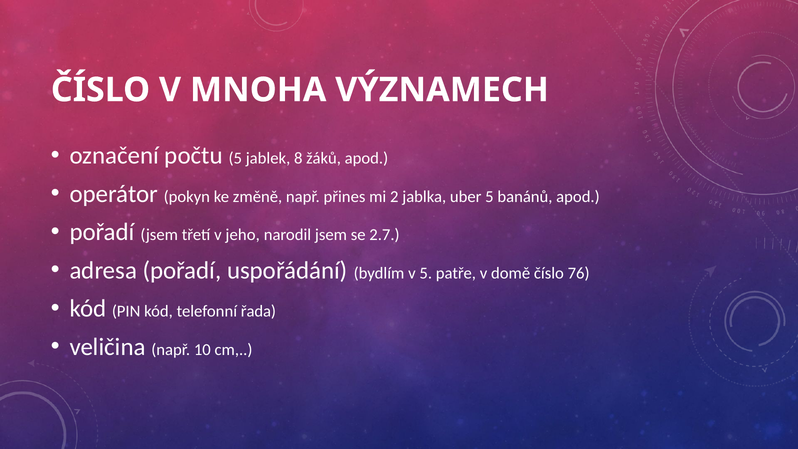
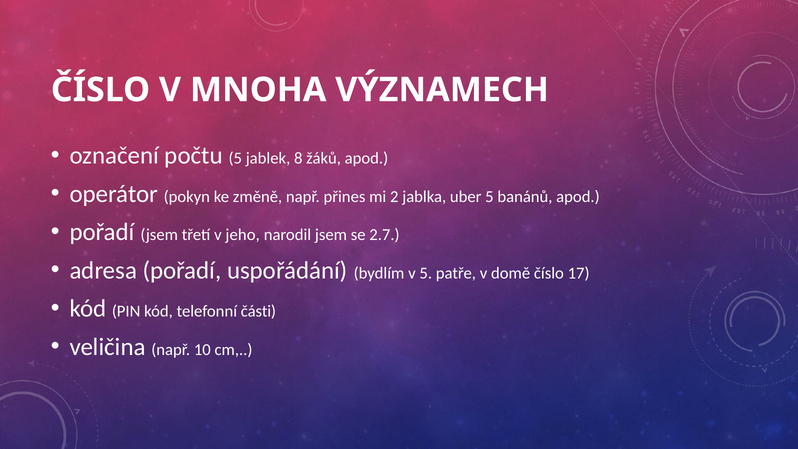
76: 76 -> 17 (579, 273)
řada: řada -> části (258, 311)
